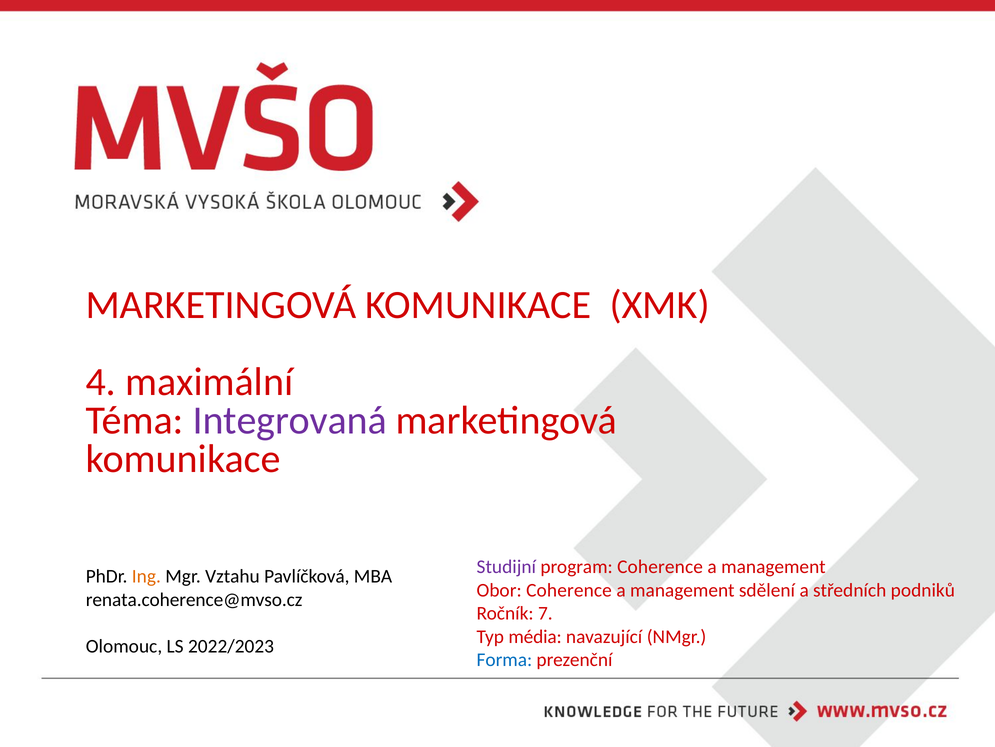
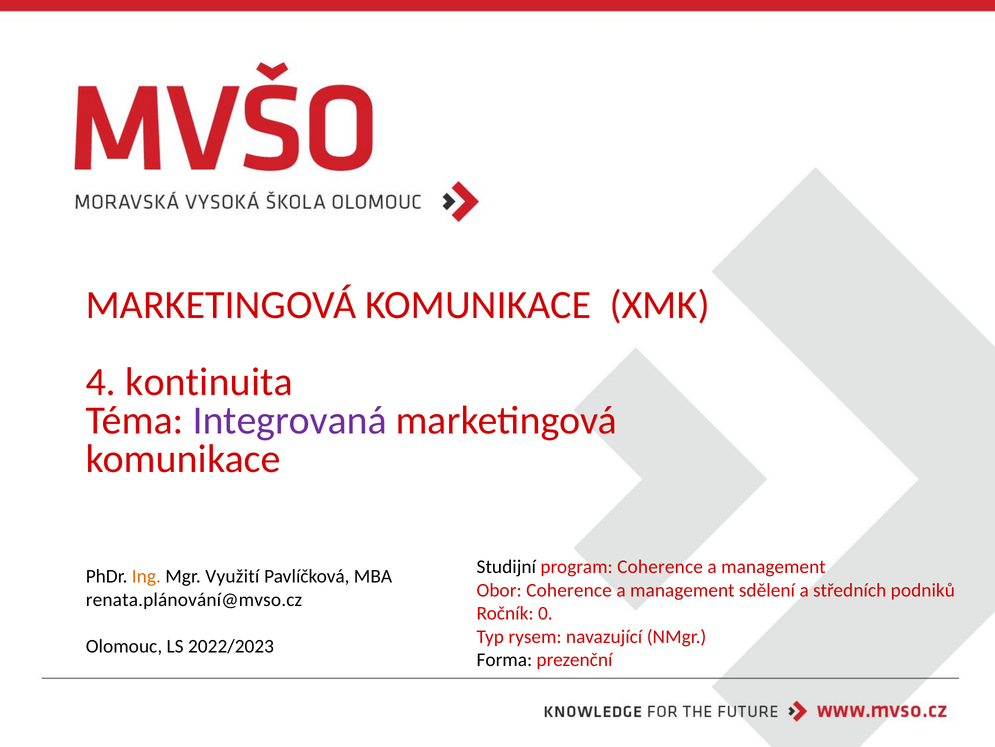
maximální: maximální -> kontinuita (209, 381)
Studijní colour: purple -> black (506, 566)
Vztahu: Vztahu -> Využití (232, 576)
renata.coherence@mvso.cz: renata.coherence@mvso.cz -> renata.plánování@mvso.cz (194, 599)
7: 7 -> 0 (545, 613)
média: média -> rysem (535, 636)
Forma colour: blue -> black (504, 659)
